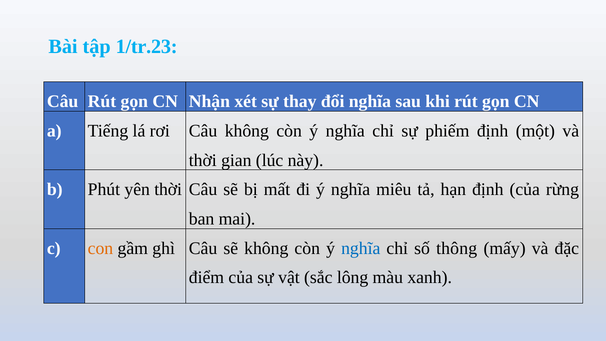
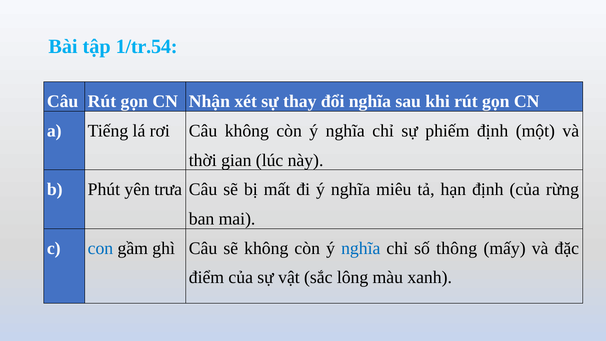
1/tr.23: 1/tr.23 -> 1/tr.54 (147, 46)
yên thời: thời -> trưa (168, 189)
con colour: orange -> blue (100, 248)
